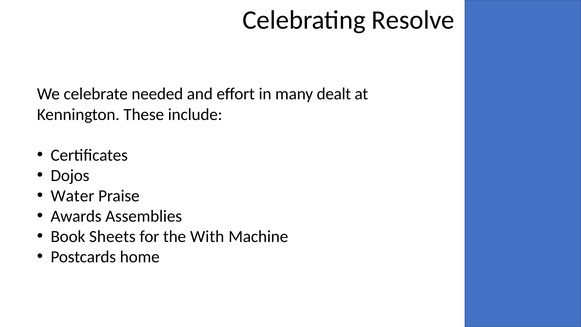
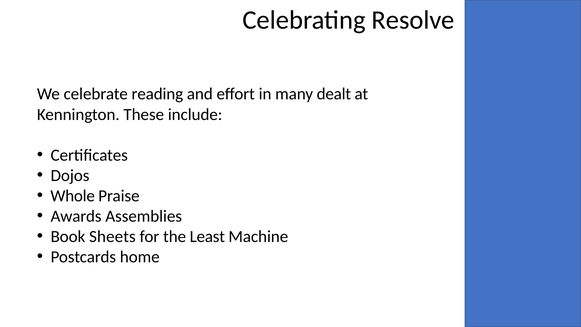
needed: needed -> reading (157, 94)
Water: Water -> Whole (73, 196)
With: With -> Least (207, 236)
